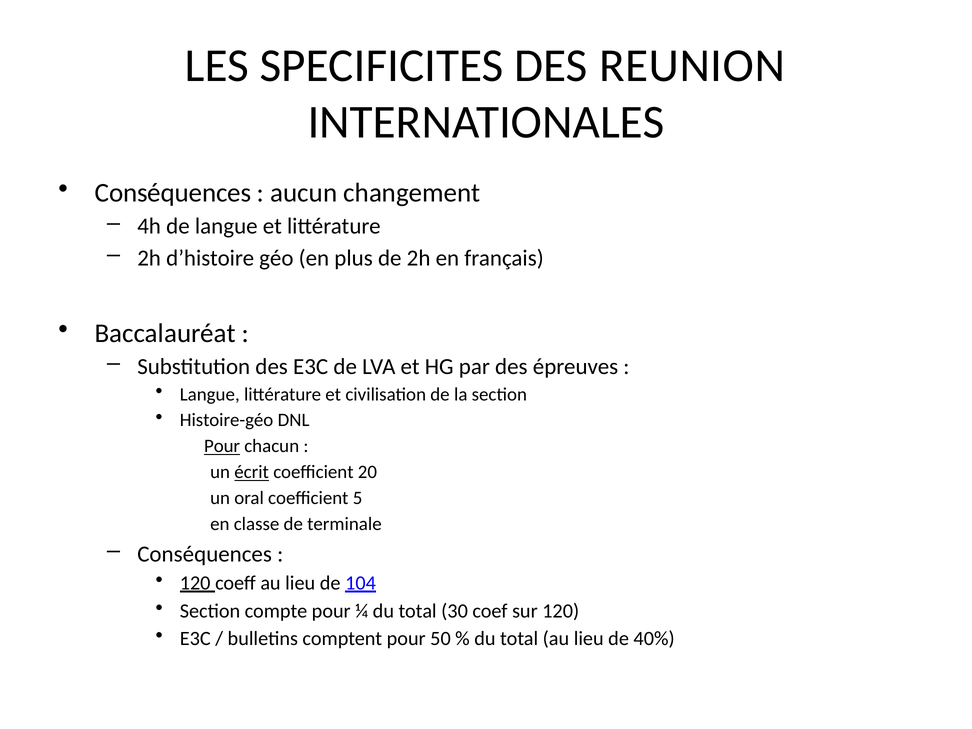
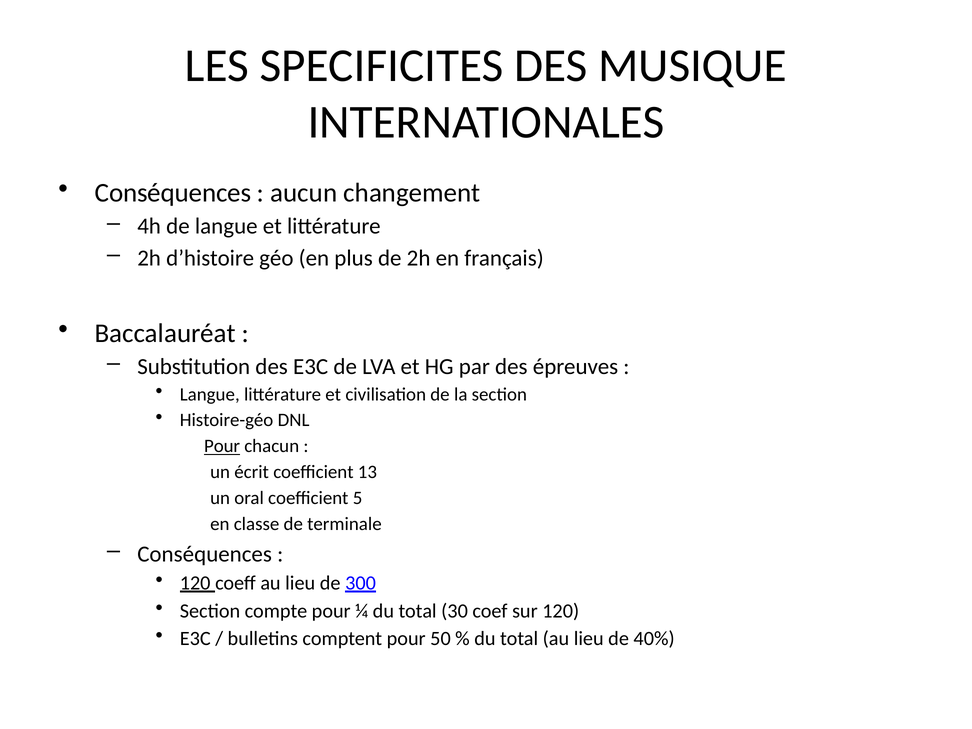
REUNION: REUNION -> MUSIQUE (692, 66)
écrit underline: present -> none (252, 472)
20: 20 -> 13 (367, 472)
104: 104 -> 300 (361, 583)
